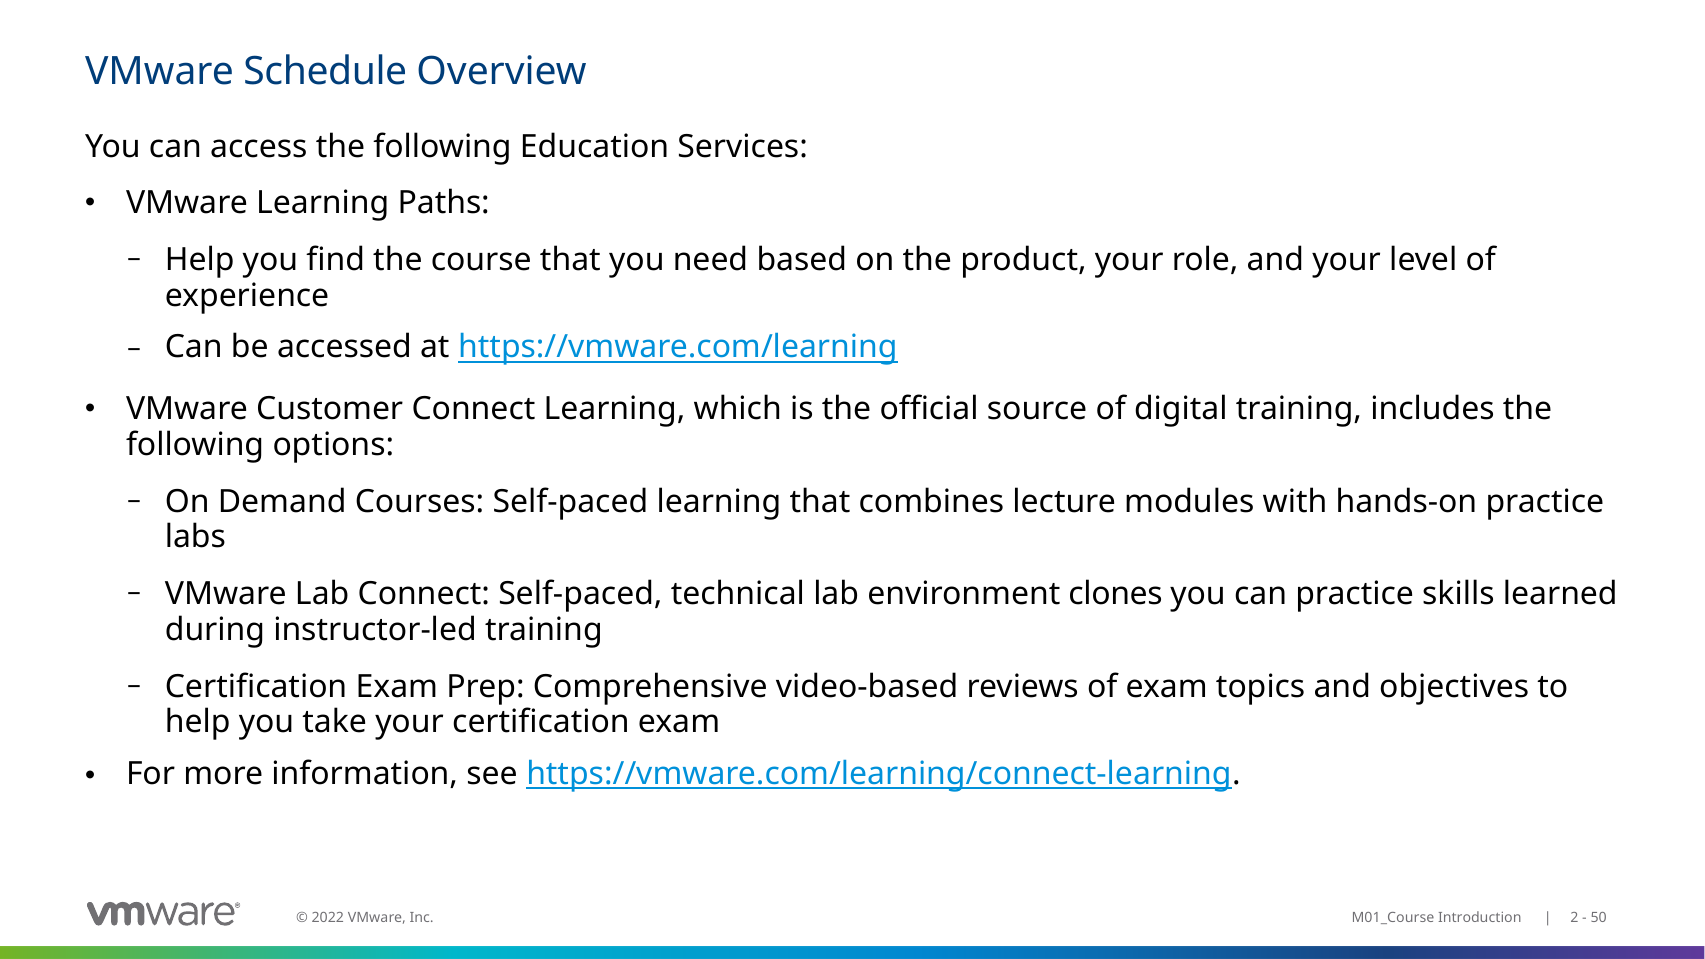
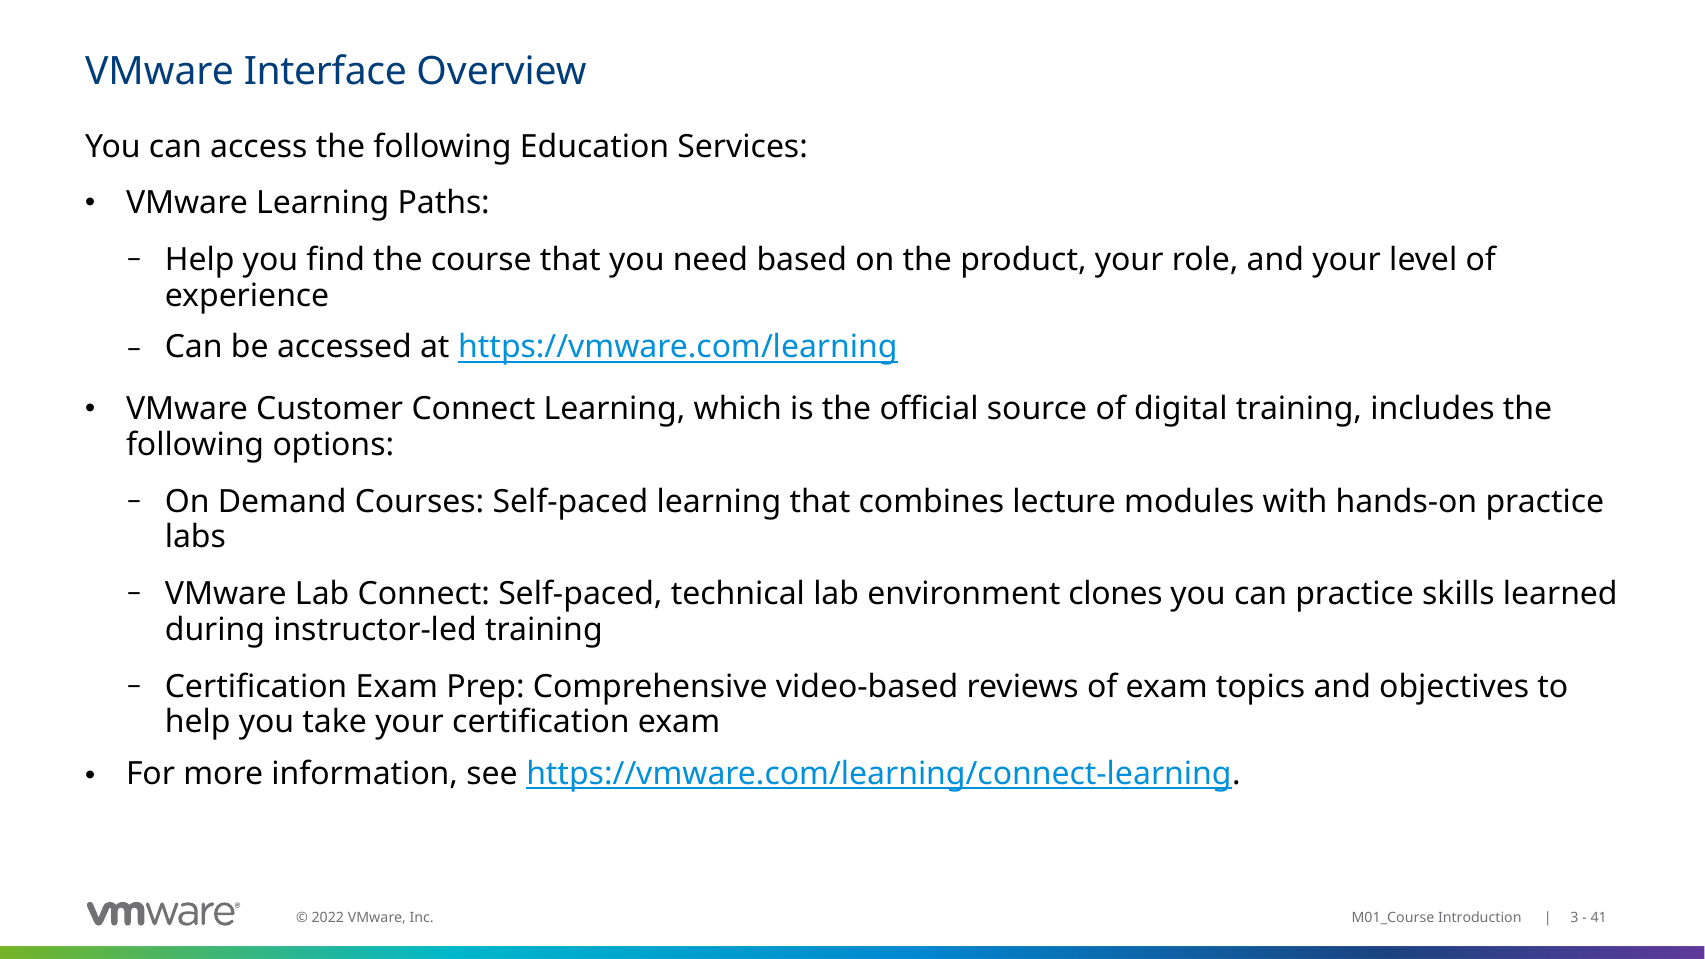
Schedule: Schedule -> Interface (325, 72)
2: 2 -> 3 (1574, 918)
50: 50 -> 41 (1599, 918)
